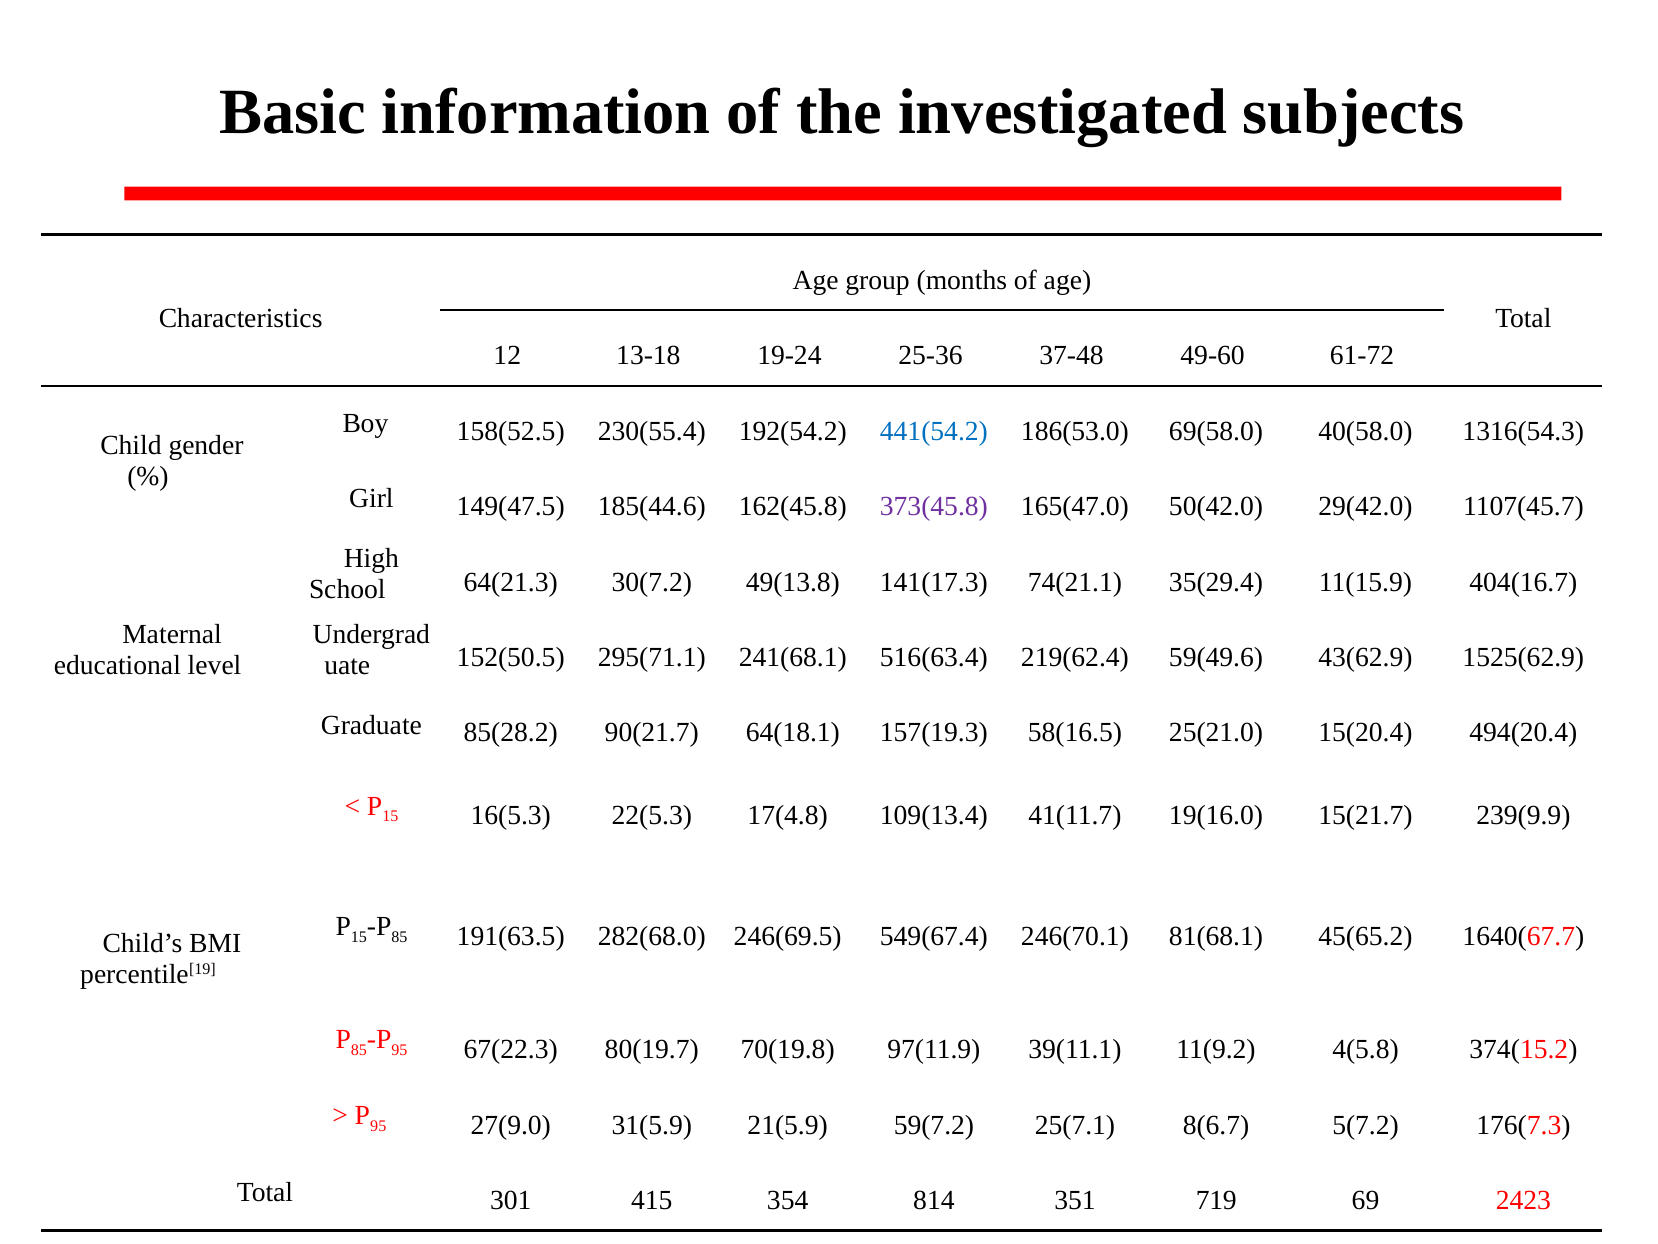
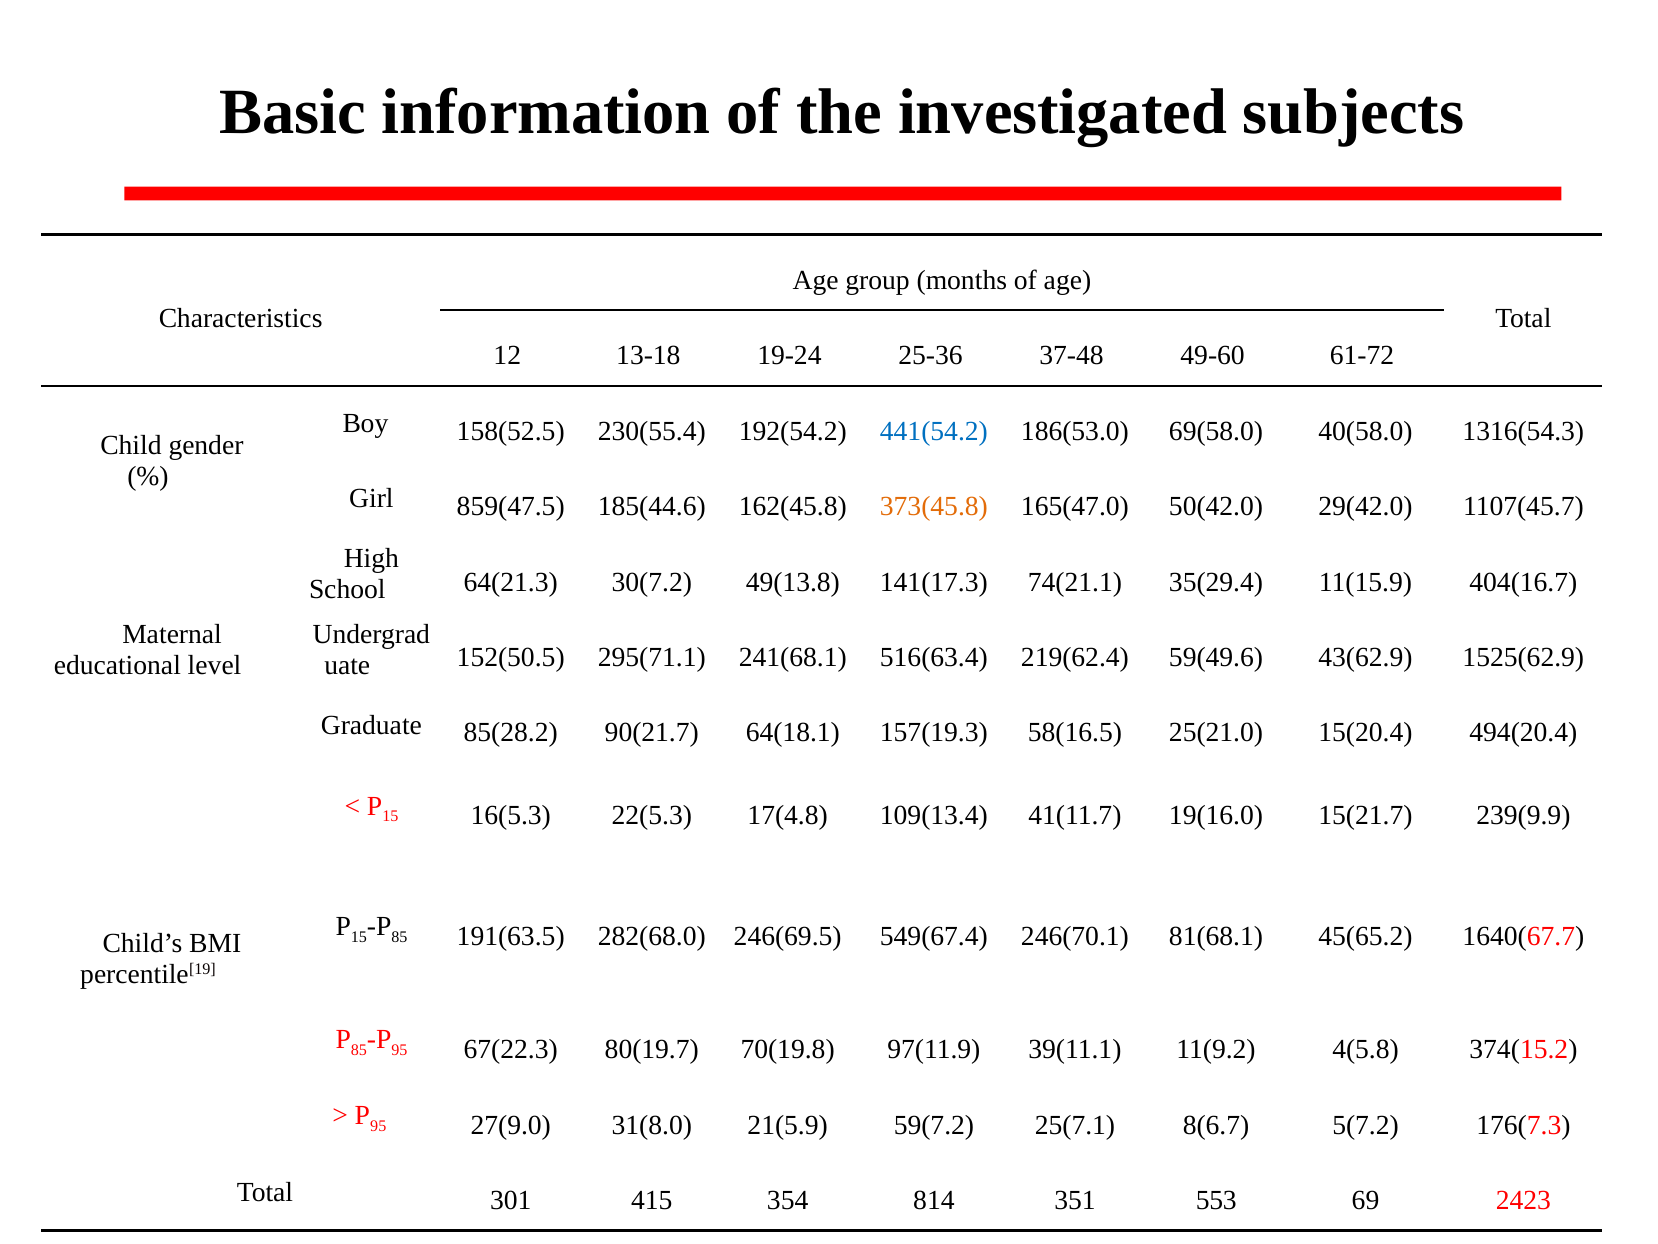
149(47.5: 149(47.5 -> 859(47.5 (511, 506)
373(45.8 colour: purple -> orange (934, 506)
31(5.9: 31(5.9 -> 31(8.0 (652, 1124)
719: 719 -> 553 (1216, 1200)
